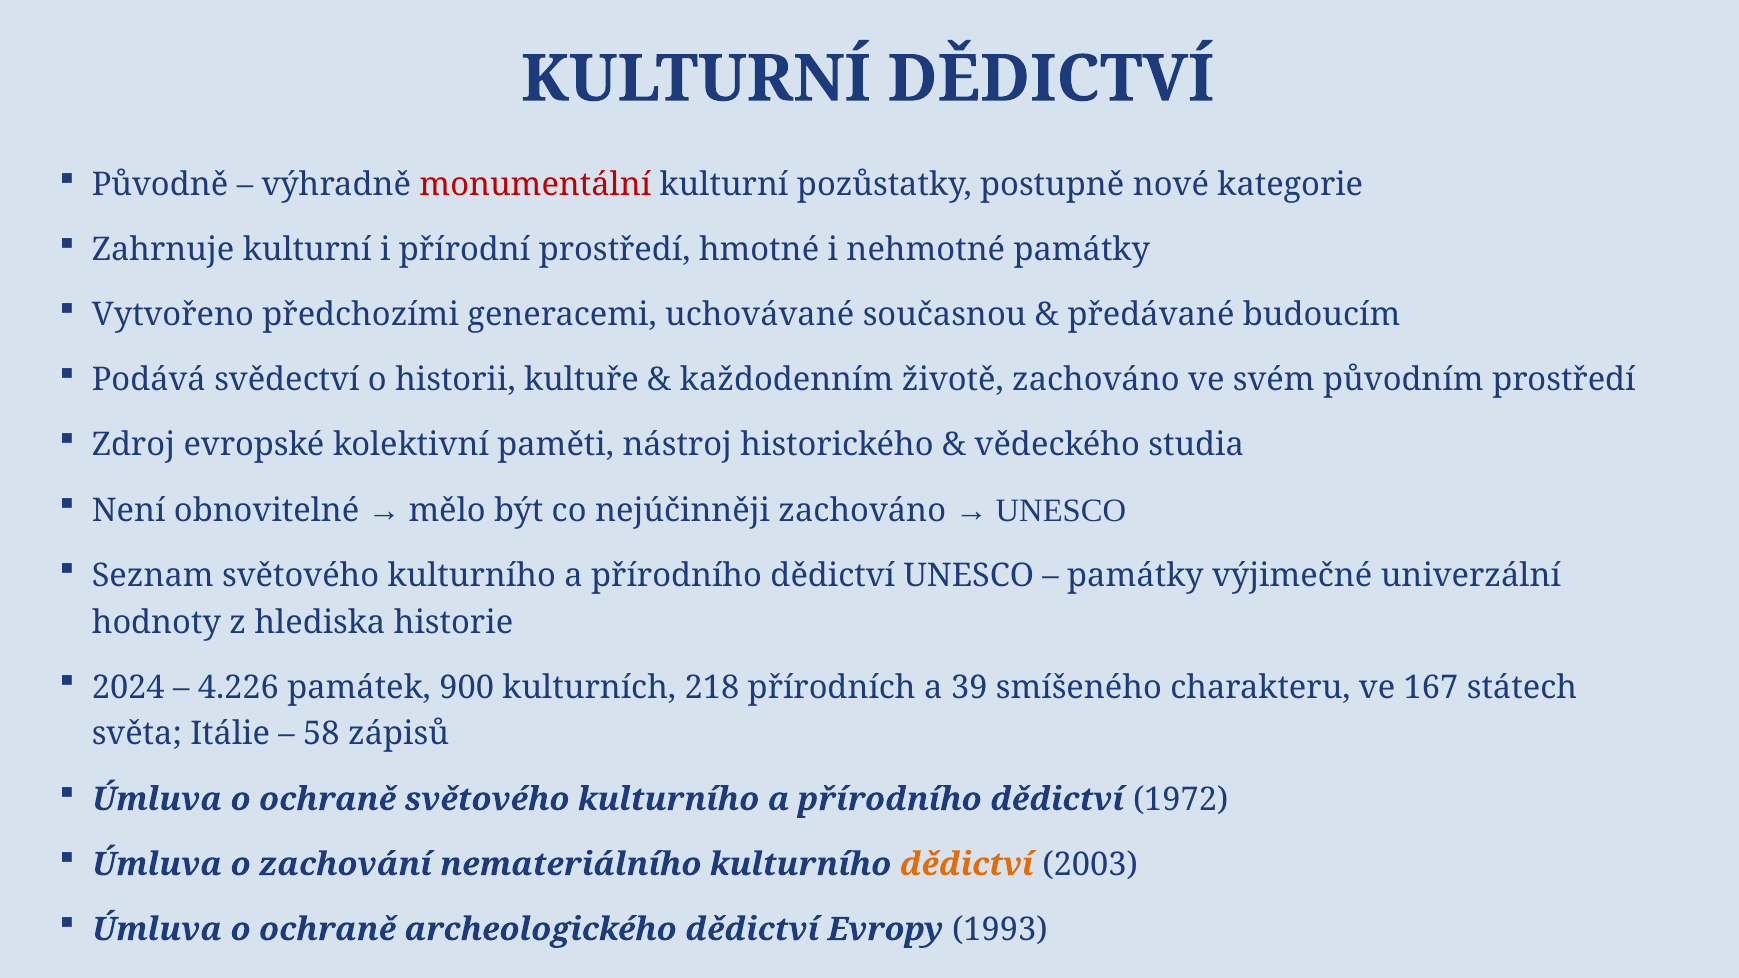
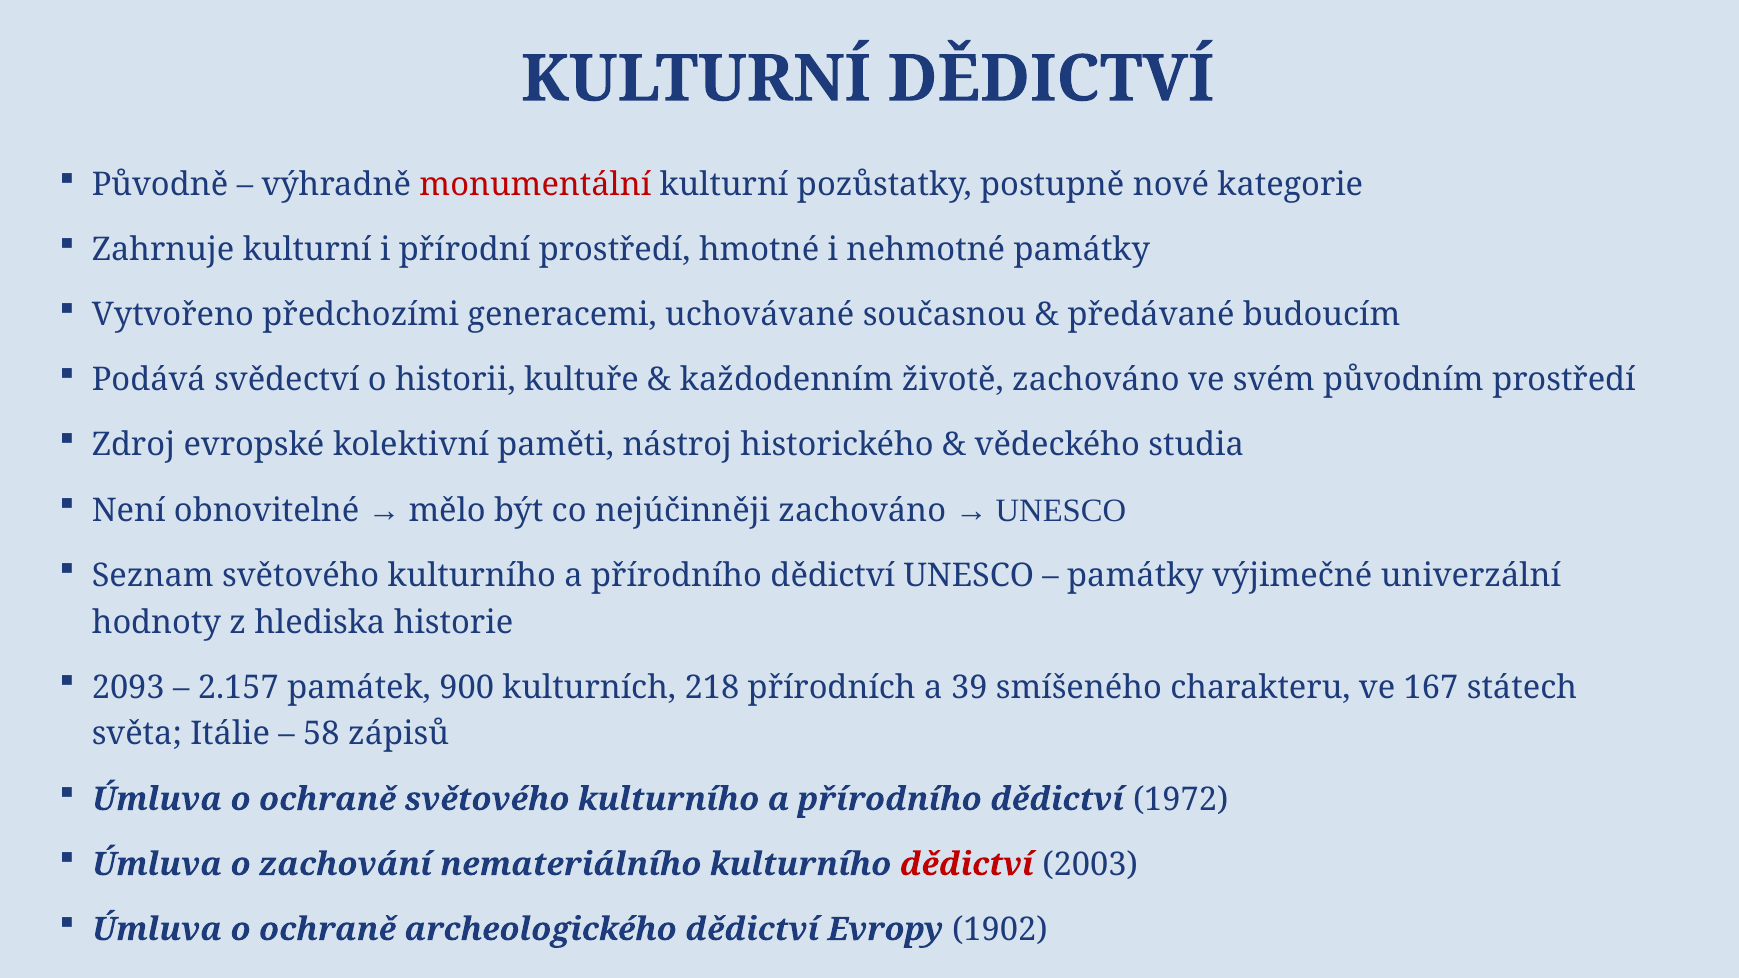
2024: 2024 -> 2093 (128, 687)
4.226: 4.226 -> 2.157 (238, 687)
dědictví colour: orange -> red (967, 864)
1993: 1993 -> 1902 (1000, 930)
